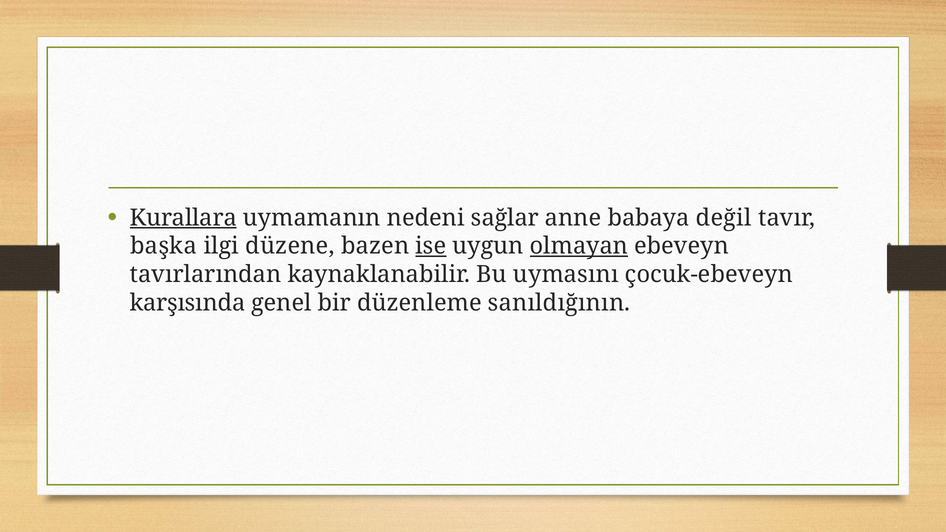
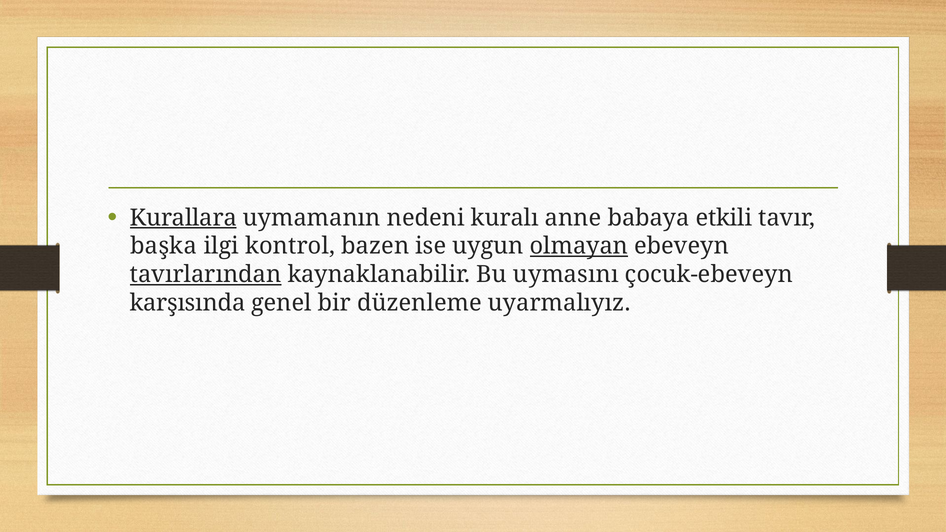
sağlar: sağlar -> kuralı (505, 218)
değil: değil -> etkili (724, 218)
düzene: düzene -> kontrol (290, 246)
ise underline: present -> none (431, 246)
tavırlarından underline: none -> present (206, 275)
sanıldığının: sanıldığının -> uyarmalıyız (559, 303)
